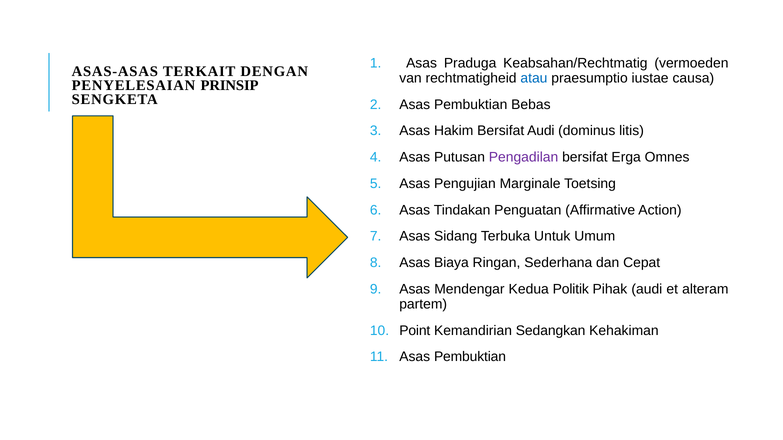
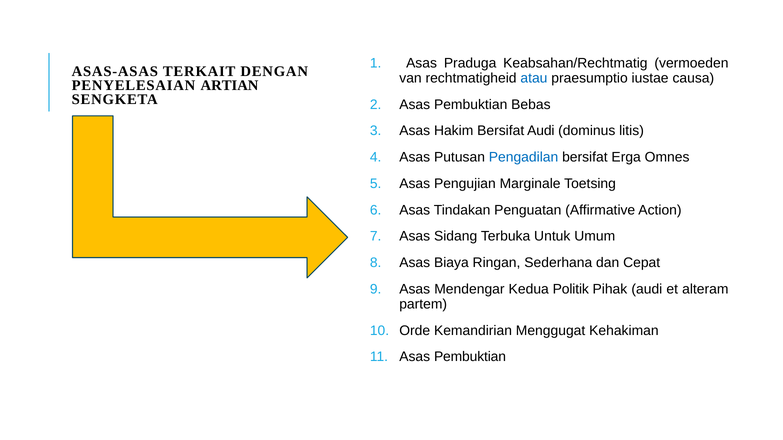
PRINSIP: PRINSIP -> ARTIAN (230, 85)
Pengadilan colour: purple -> blue (524, 157)
Point: Point -> Orde (415, 331)
Sedangkan: Sedangkan -> Menggugat (551, 331)
